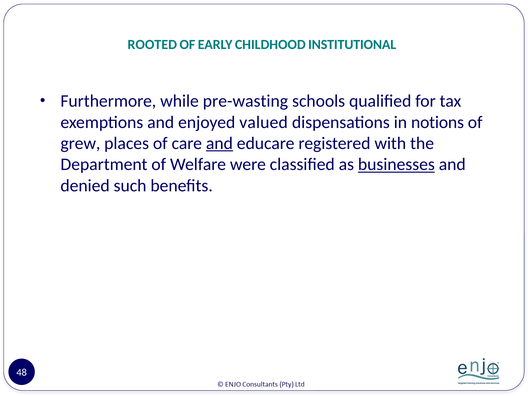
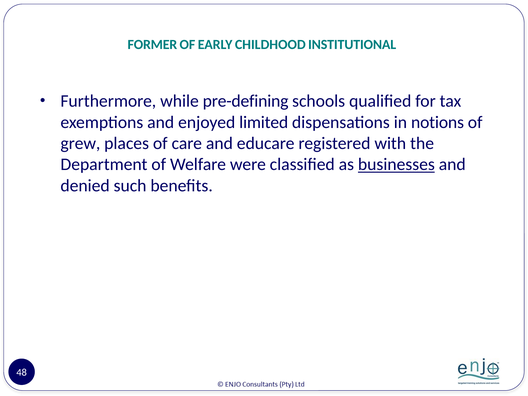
ROOTED: ROOTED -> FORMER (152, 45)
pre-wasting: pre-wasting -> pre-defining (246, 101)
valued: valued -> limited (264, 122)
and underline: present -> none (219, 143)
